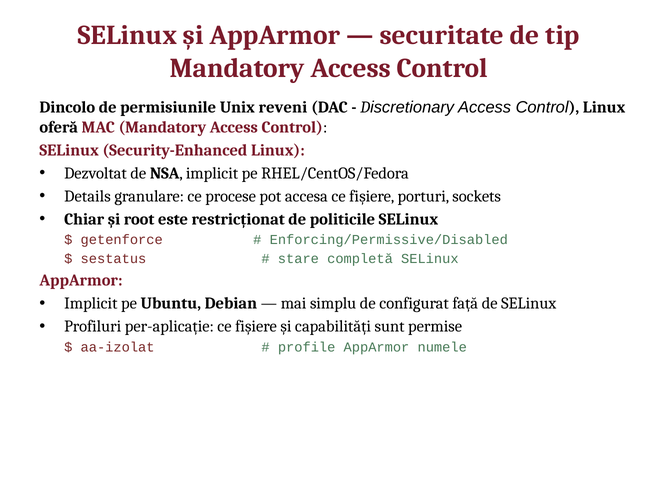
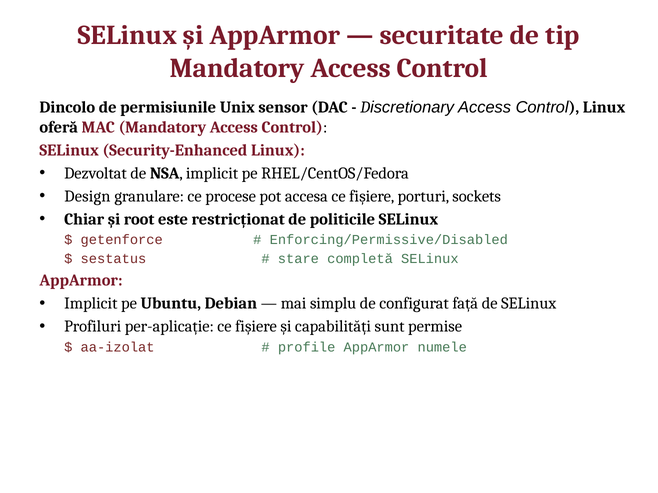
reveni: reveni -> sensor (283, 108)
Details: Details -> Design (87, 196)
